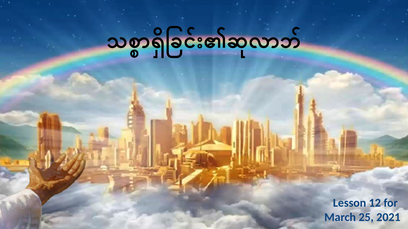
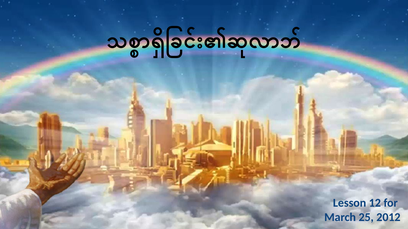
2021: 2021 -> 2012 (388, 218)
